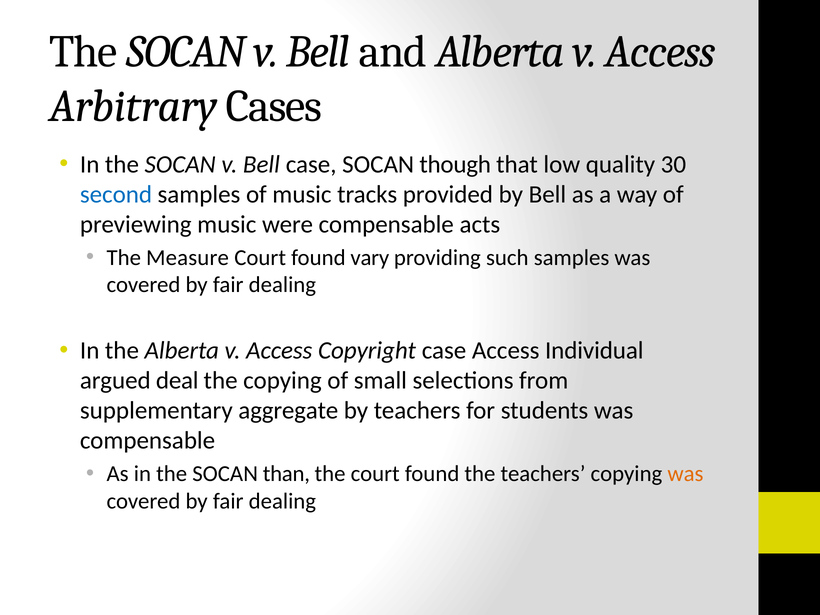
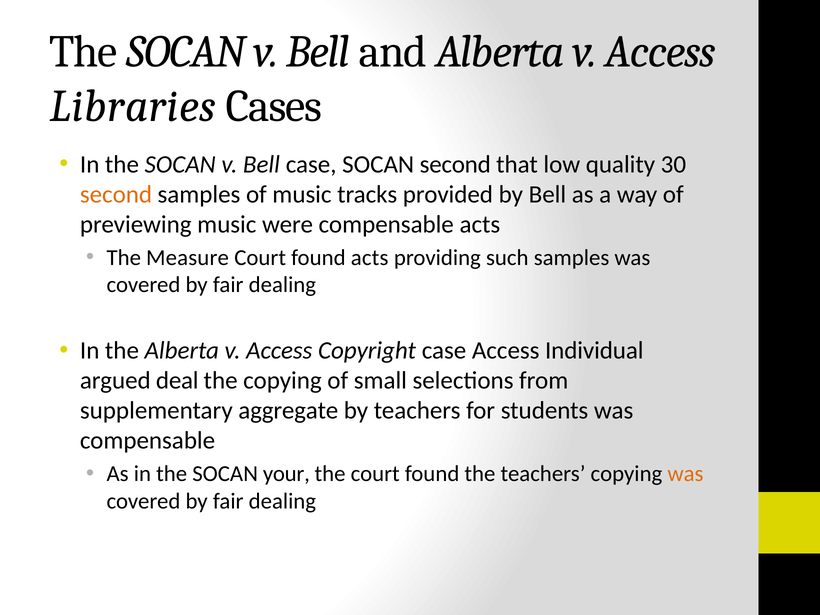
Arbitrary: Arbitrary -> Libraries (133, 106)
SOCAN though: though -> second (455, 164)
second colour: blue -> orange (116, 194)
found vary: vary -> acts (370, 258)
than: than -> your (286, 474)
